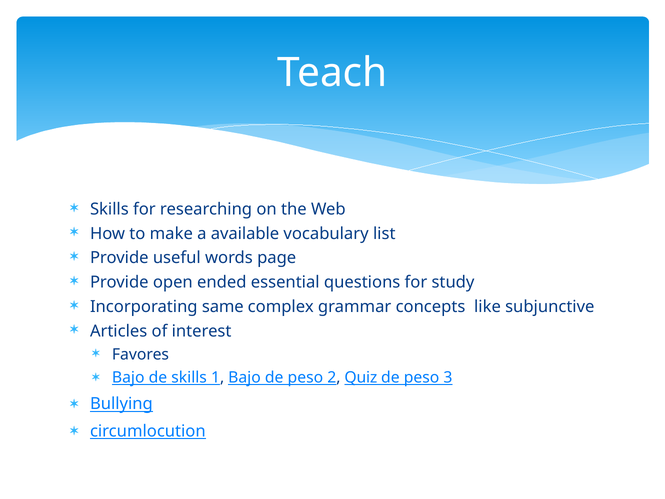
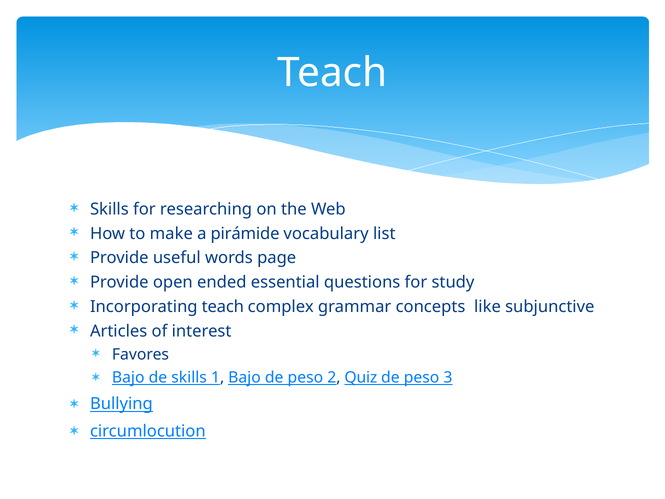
available: available -> pirámide (245, 233)
Incorporating same: same -> teach (223, 307)
